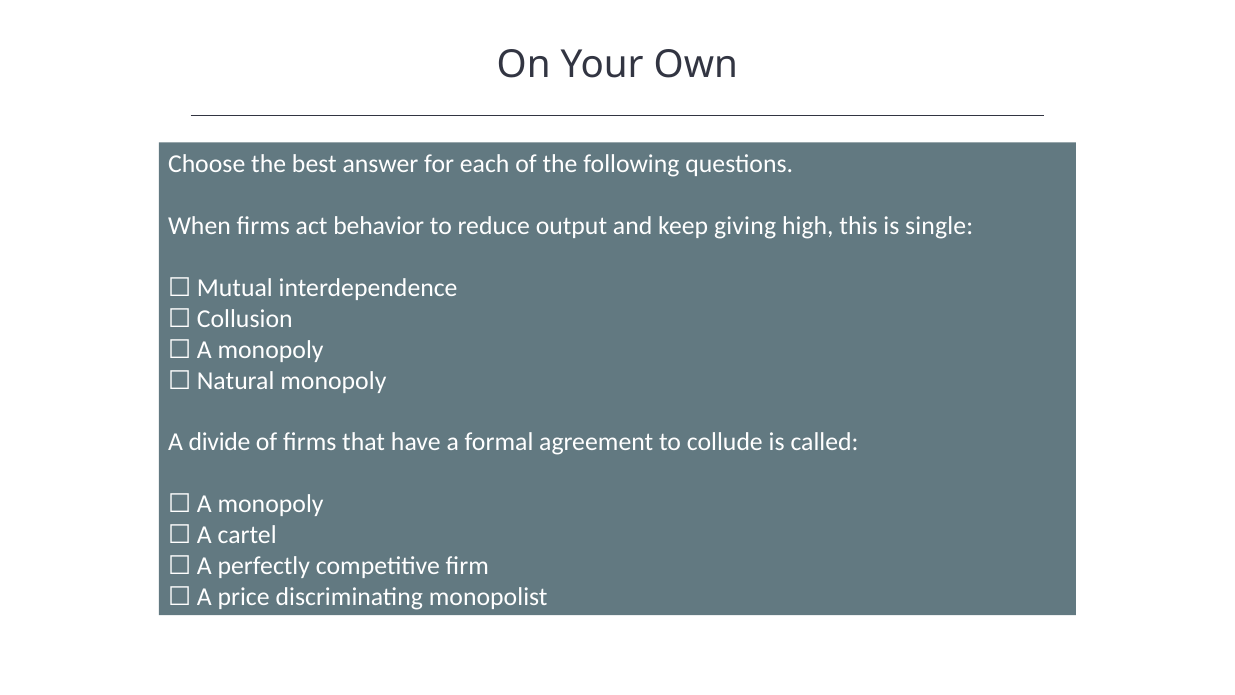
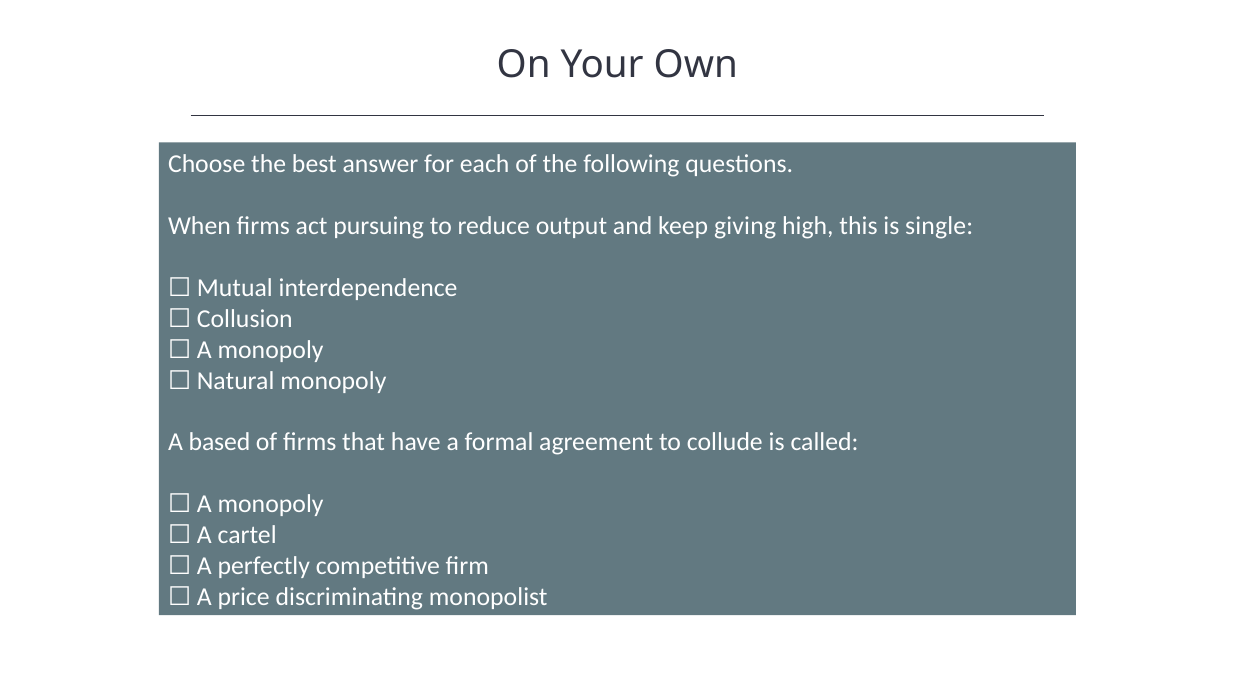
behavior: behavior -> pursuing (379, 226)
divide: divide -> based (220, 442)
